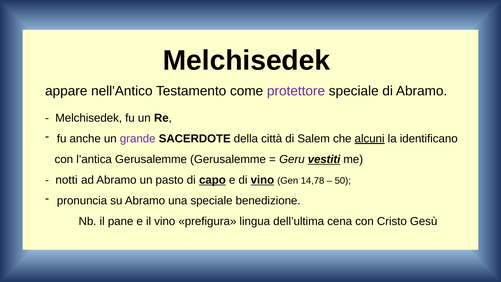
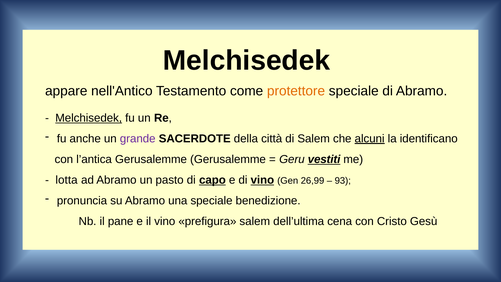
protettore colour: purple -> orange (296, 91)
Melchisedek underline: none -> present (89, 118)
notti: notti -> lotta (67, 180)
14,78: 14,78 -> 26,99 (313, 180)
50: 50 -> 93 (343, 180)
prefigura lingua: lingua -> salem (255, 221)
